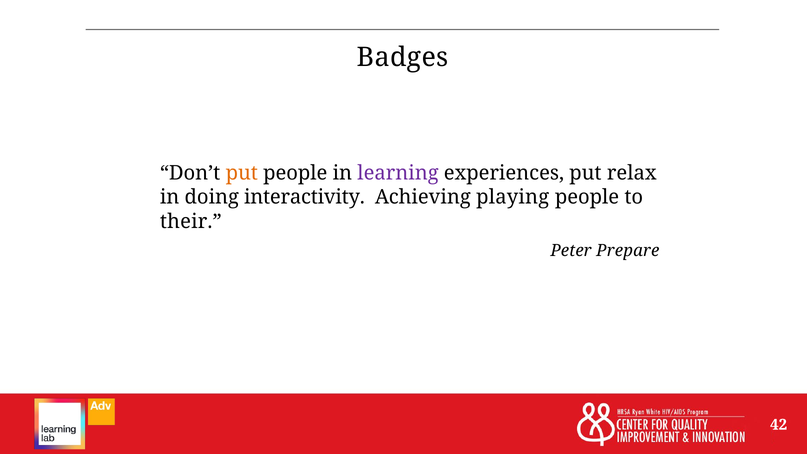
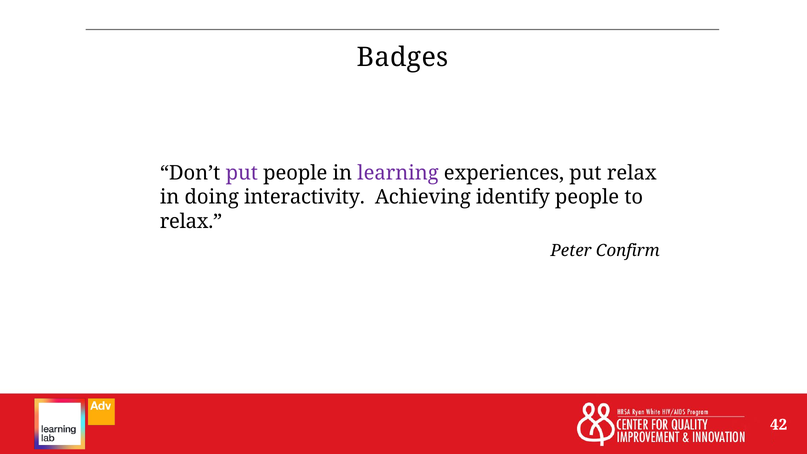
put colour: orange -> purple (242, 173)
playing: playing -> identify (513, 197)
their: their -> relax (191, 221)
Prepare: Prepare -> Confirm (628, 251)
